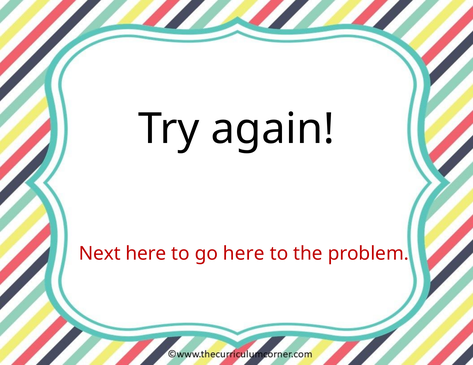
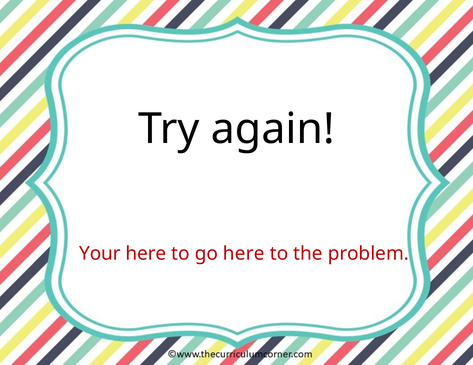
Next: Next -> Your (100, 254)
